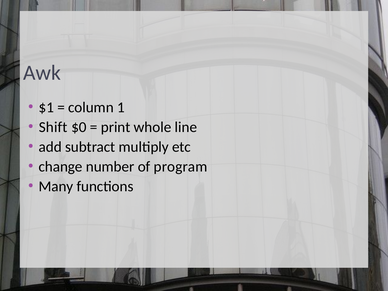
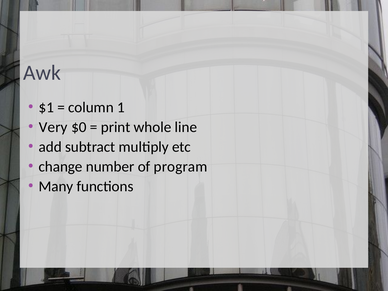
Shift: Shift -> Very (53, 127)
